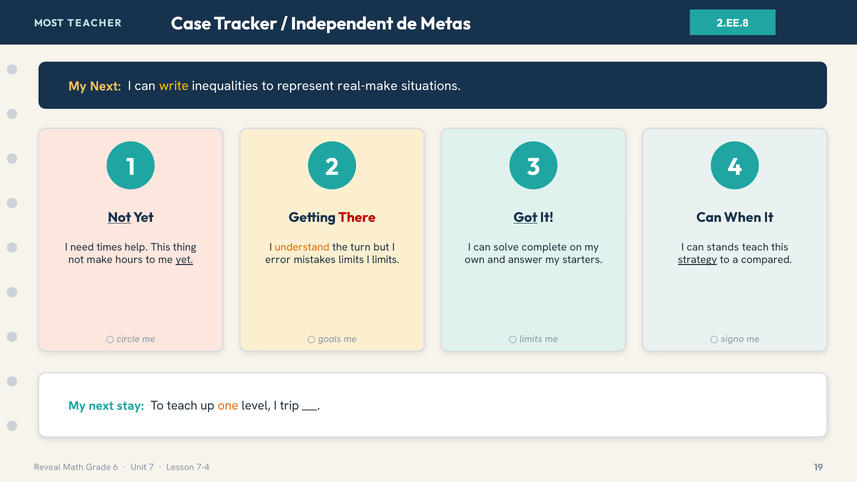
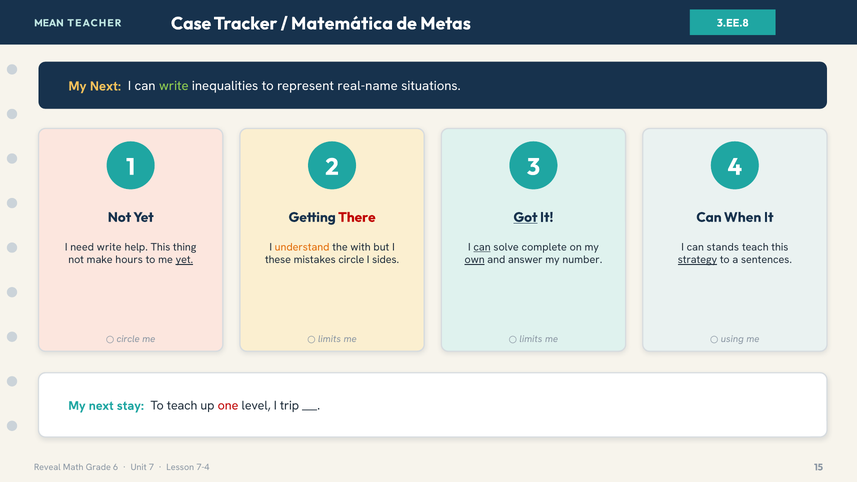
MOST: MOST -> MEAN (49, 23)
Independent: Independent -> Matemática (342, 24)
2.EE.8: 2.EE.8 -> 3.EE.8 (733, 23)
write colour: yellow -> light green (174, 86)
real-make: real-make -> real-name (368, 86)
Not underline: present -> none (119, 217)
need times: times -> write (109, 247)
turn: turn -> with (361, 247)
can underline: none -> present (482, 247)
error: error -> these (278, 260)
mistakes limits: limits -> circle (351, 260)
I limits: limits -> sides (386, 260)
own underline: none -> present (475, 260)
starters: starters -> number (582, 260)
compared: compared -> sentences (766, 260)
goals: goals -> limits (330, 339)
signo: signo -> using (732, 339)
one colour: orange -> red (228, 406)
19: 19 -> 15 (819, 467)
